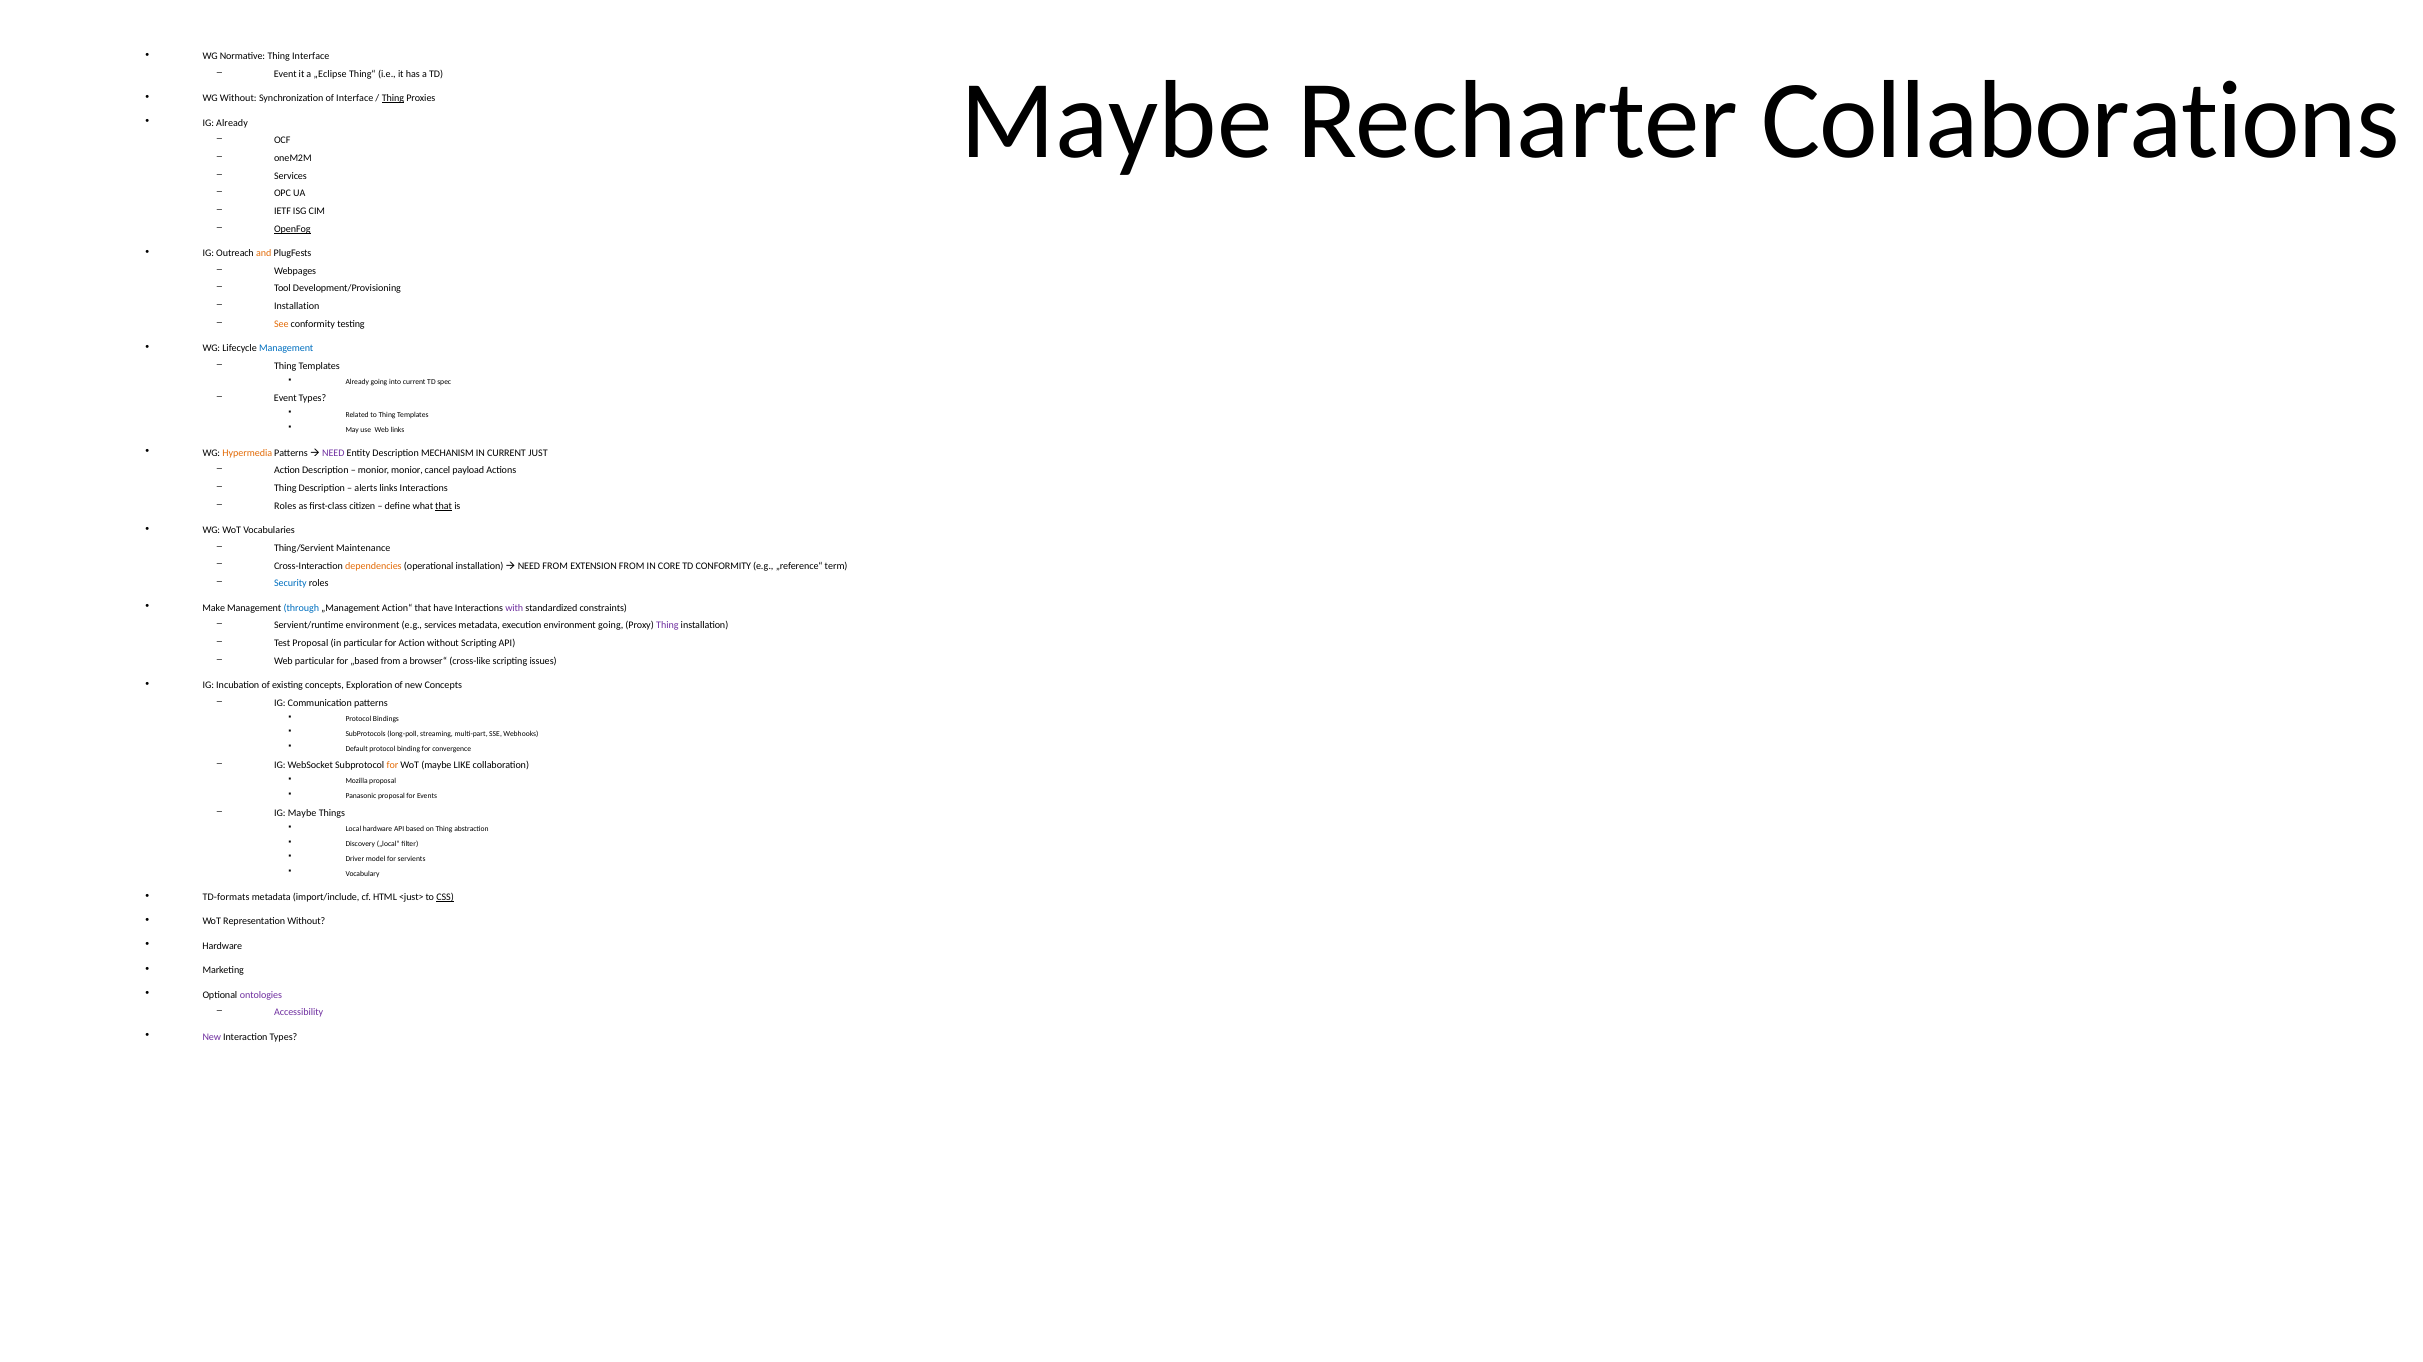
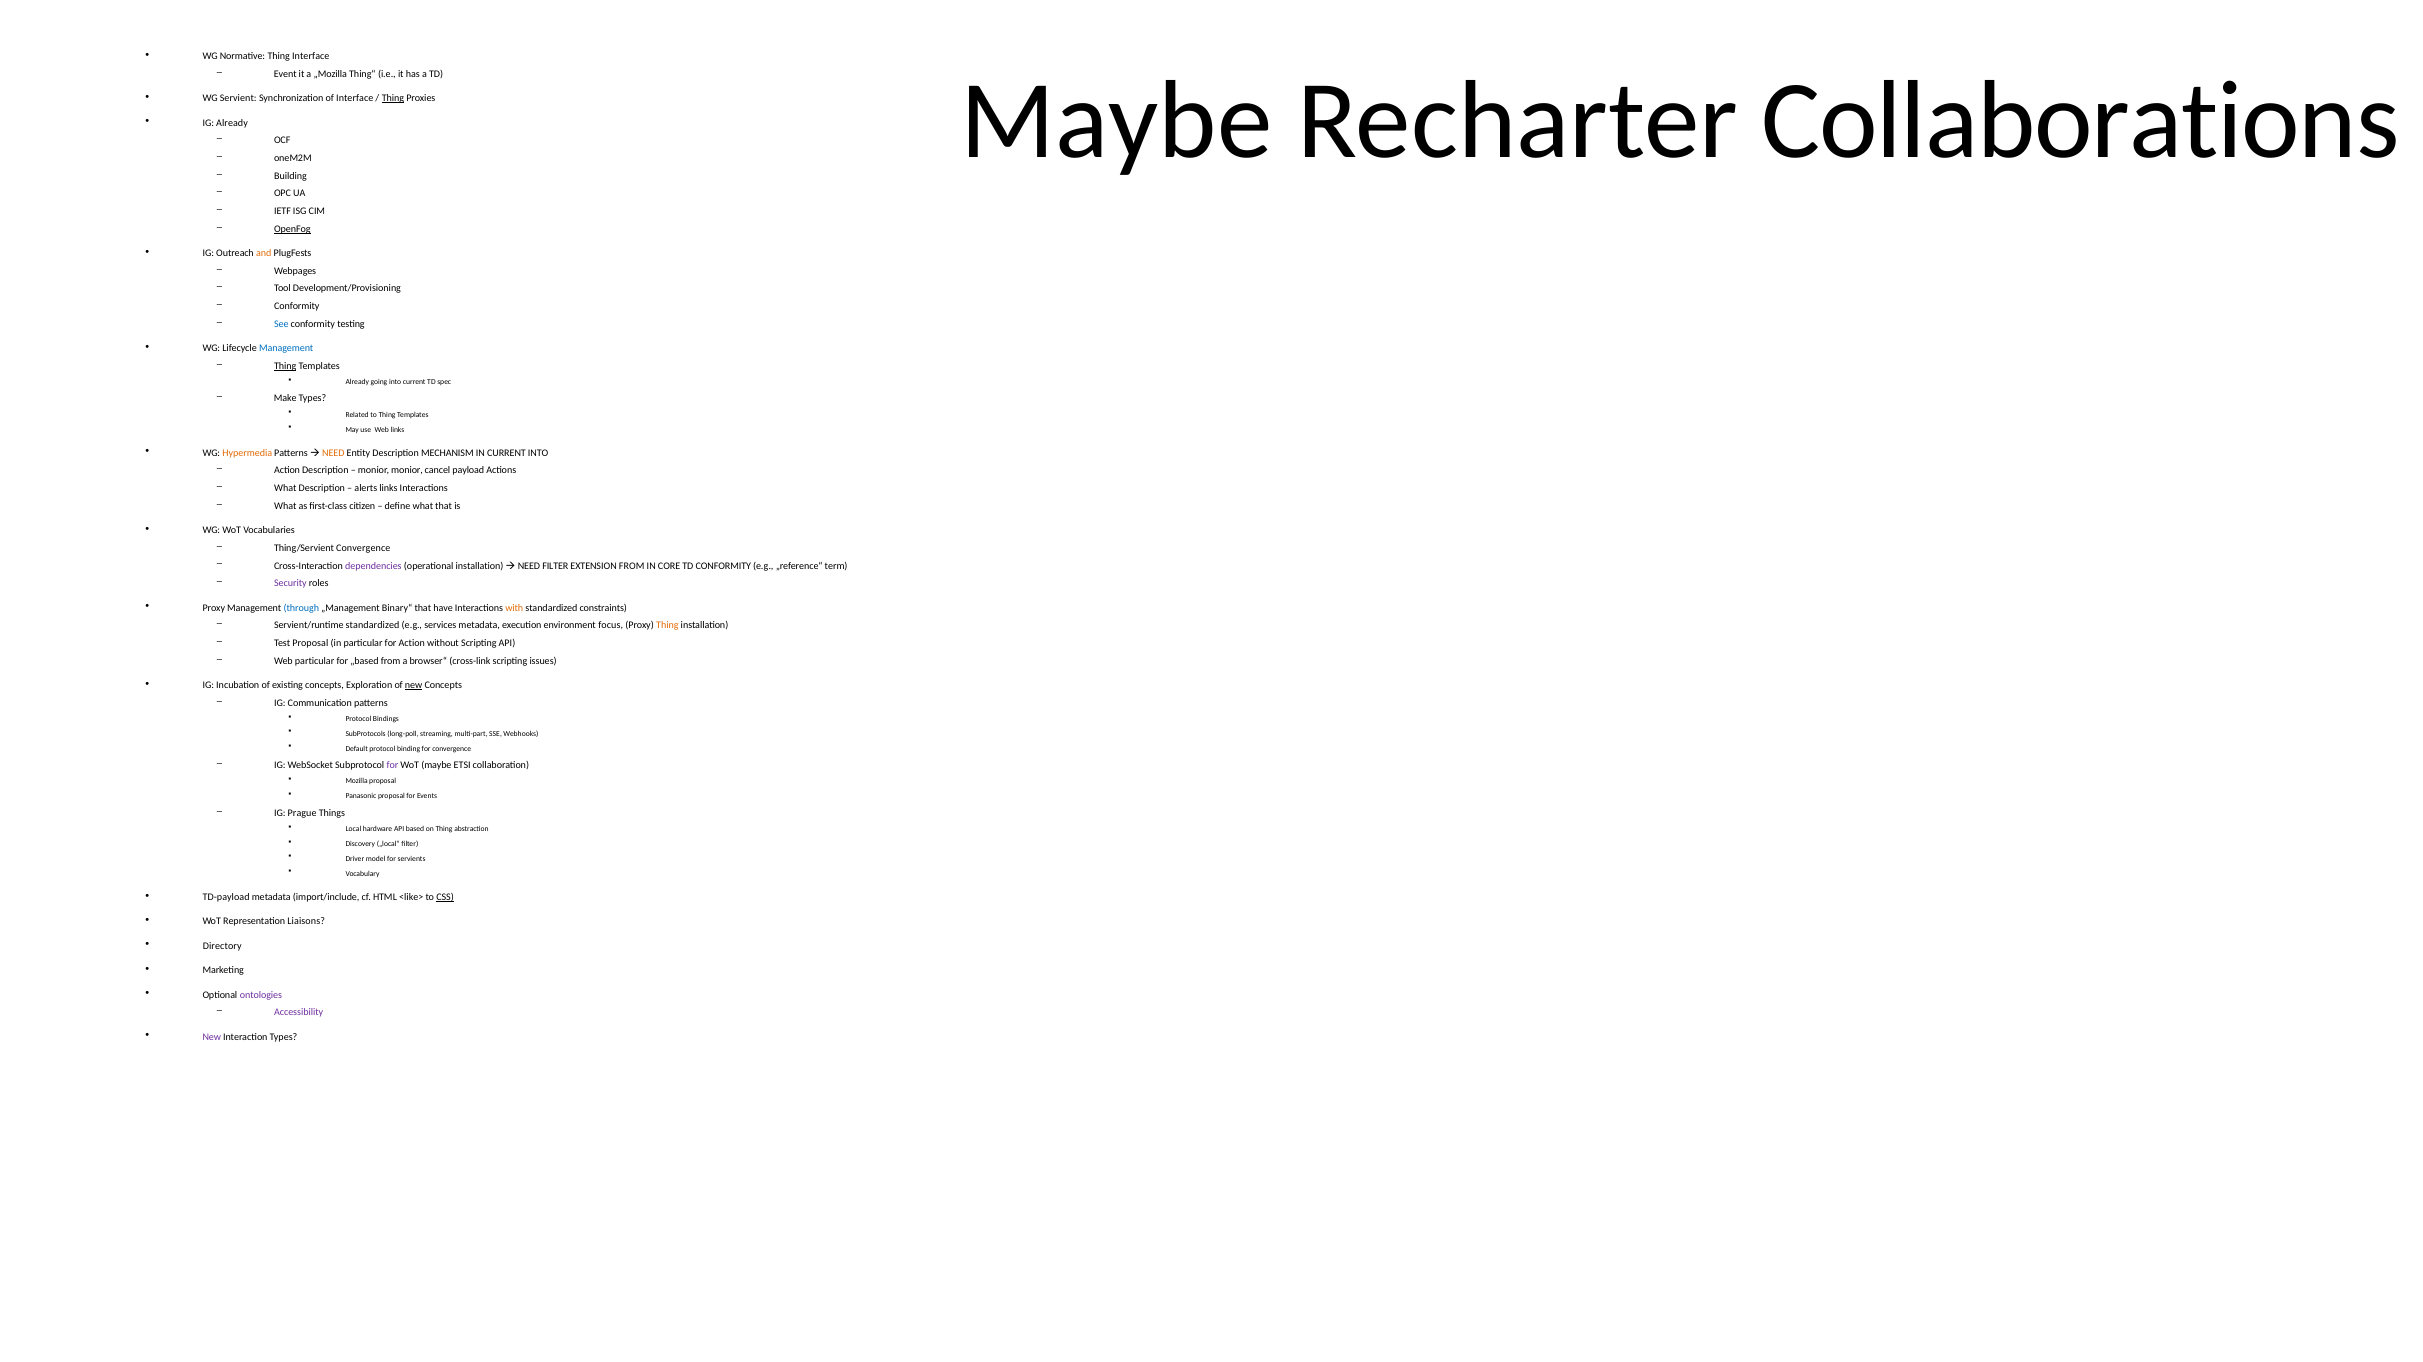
„Eclipse: „Eclipse -> „Mozilla (330, 74)
WG Without: Without -> Servient (238, 98)
Services: Services -> Building (290, 176)
Installation: Installation -> Conformity (297, 306)
See colour: orange -> blue (281, 324)
Thing underline: none -> present (285, 366)
Event: Event -> Make (285, 399)
NEED colour: purple -> orange (333, 453)
CURRENT JUST: JUST -> INTO (538, 453)
Thing: Thing -> What (285, 488)
Roles: Roles -> What (285, 506)
that underline: present -> none (444, 506)
Thing/Servient Maintenance: Maintenance -> Convergence (363, 548)
dependencies colour: orange -> purple (373, 566)
NEED FROM: FROM -> FILTER (555, 566)
Security colour: blue -> purple (290, 583)
Make: Make -> Proxy (214, 608)
Action“: Action“ -> Binary“ (397, 608)
with colour: purple -> orange (514, 608)
Servient/runtime environment: environment -> standardized (373, 626)
environment going: going -> focus (611, 626)
Thing colour: purple -> orange (667, 626)
cross-like: cross-like -> cross-link (470, 661)
new underline: none -> present (414, 685)
for colour: orange -> purple (392, 766)
LIKE: LIKE -> ETSI (462, 766)
IG Maybe: Maybe -> Prague (302, 813)
TD-formats: TD-formats -> TD-payload (226, 897)
<just>: <just> -> <like> (411, 897)
Representation Without: Without -> Liaisons (306, 922)
Hardware: Hardware -> Directory (222, 946)
